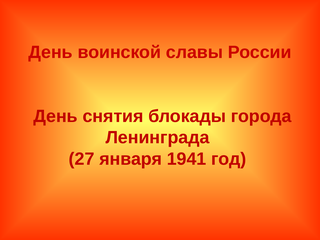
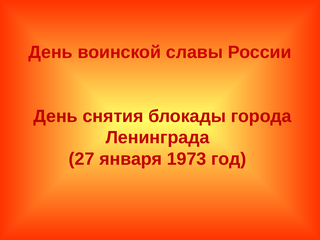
1941: 1941 -> 1973 (187, 159)
